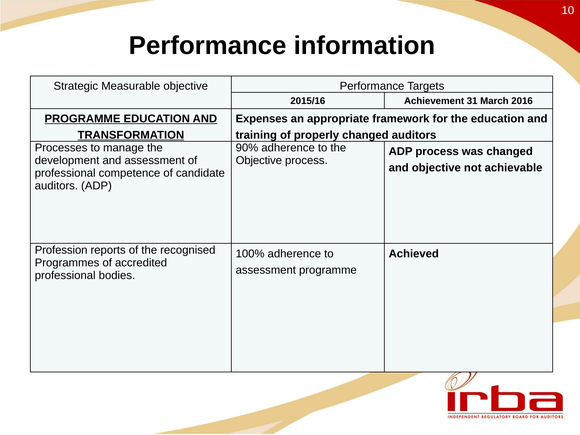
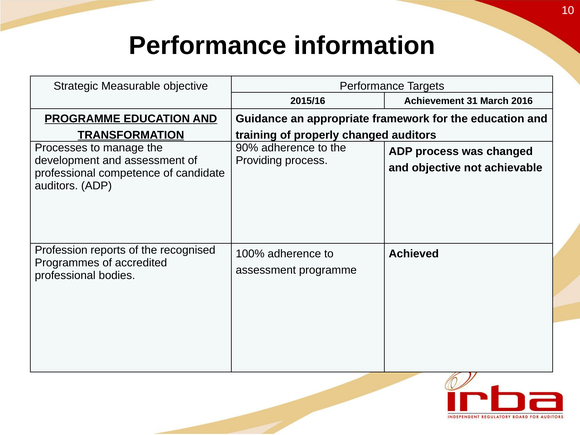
Expenses: Expenses -> Guidance (262, 119)
Objective: Objective -> Providing (259, 160)
